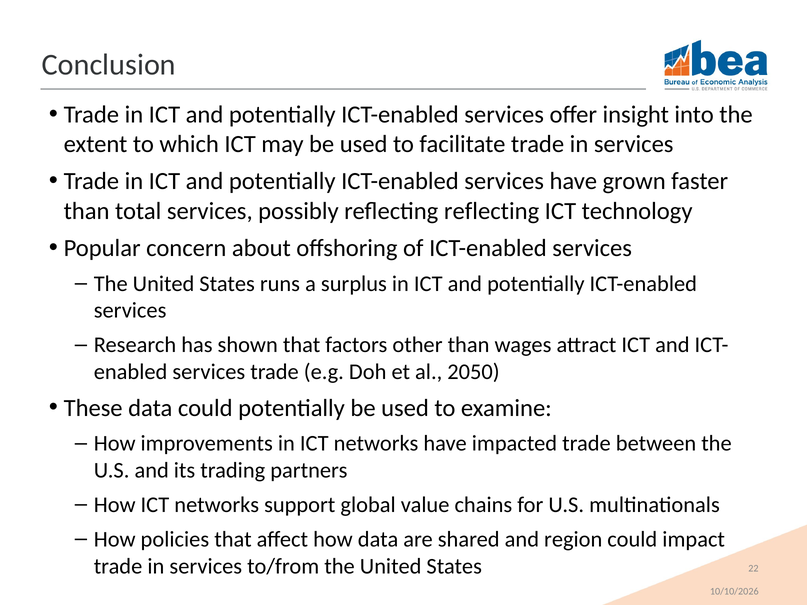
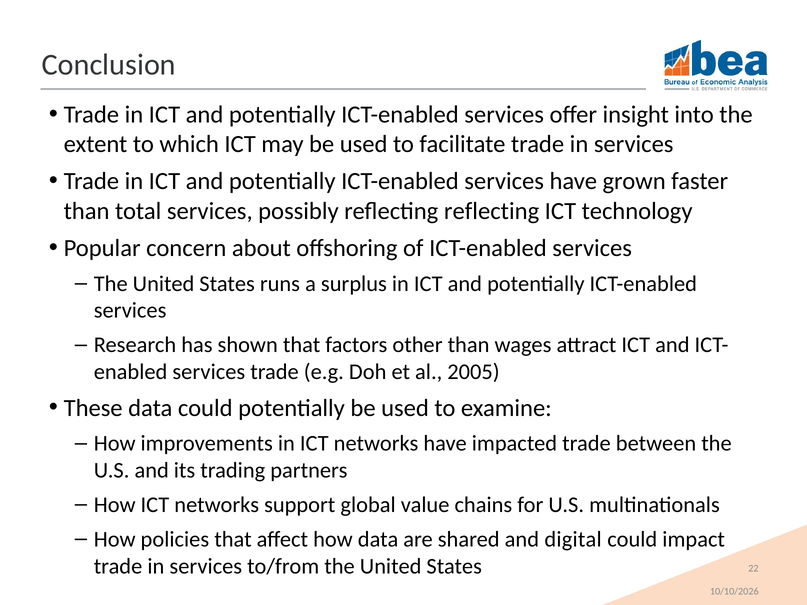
2050: 2050 -> 2005 (473, 372)
region: region -> digital (573, 540)
